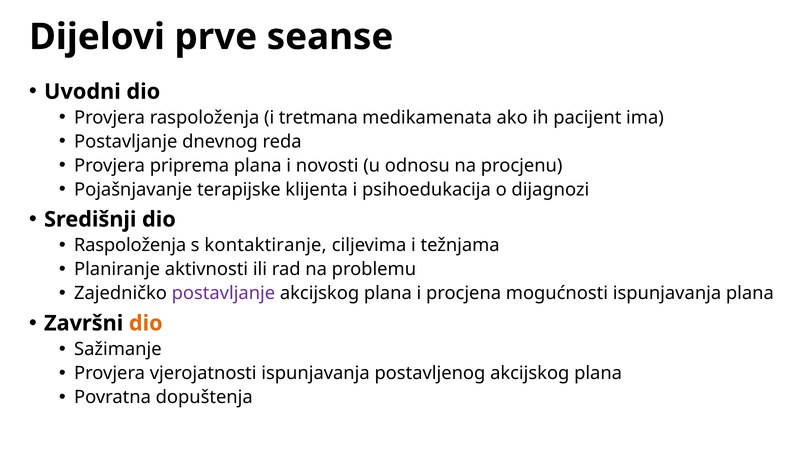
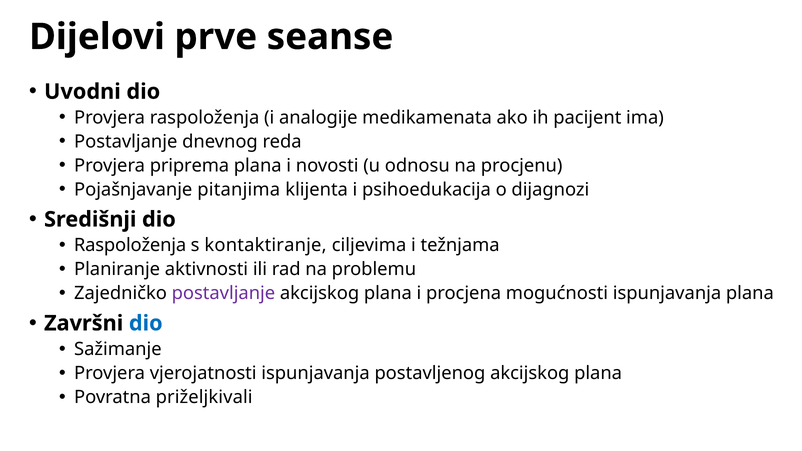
tretmana: tretmana -> analogije (318, 117)
terapijske: terapijske -> pitanjima (239, 190)
dio colour: orange -> blue (146, 323)
dopuštenja: dopuštenja -> priželjkivali (204, 397)
